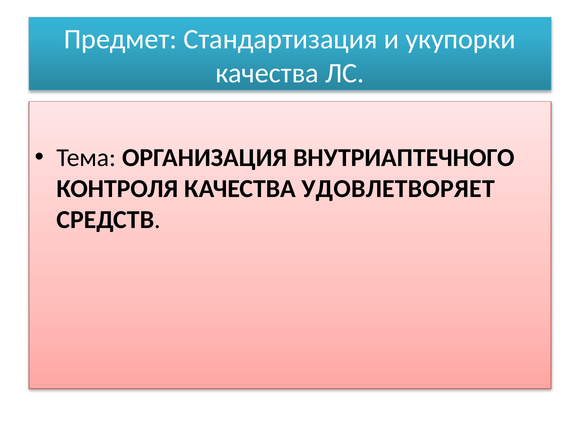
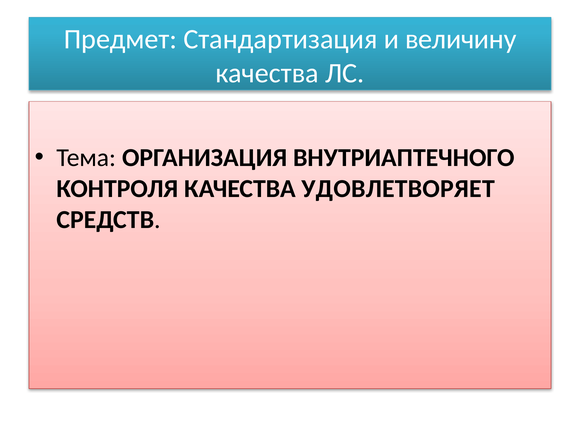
укупорки: укупорки -> величину (461, 39)
